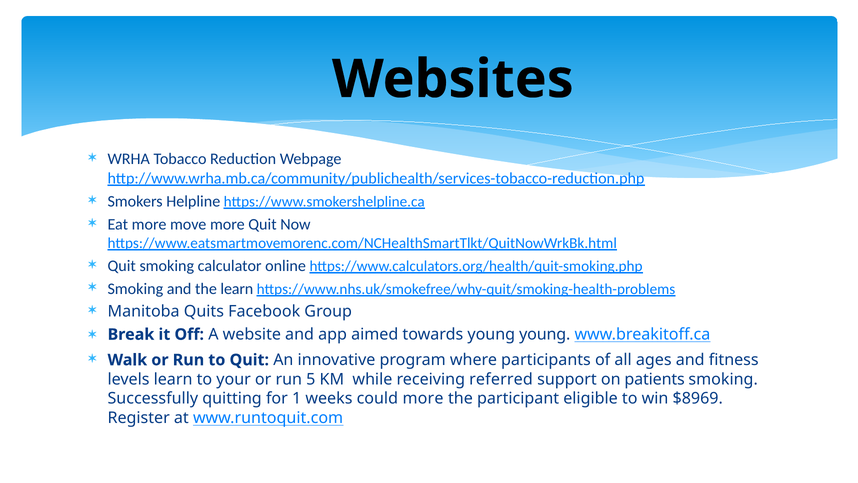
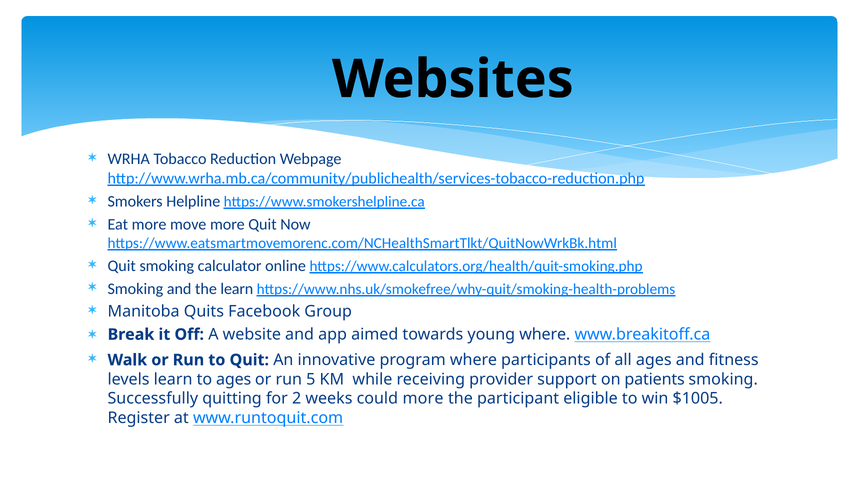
young young: young -> where (545, 334)
to your: your -> ages (234, 379)
referred: referred -> provider (501, 379)
1: 1 -> 2 (297, 398)
$8969: $8969 -> $1005 (698, 398)
